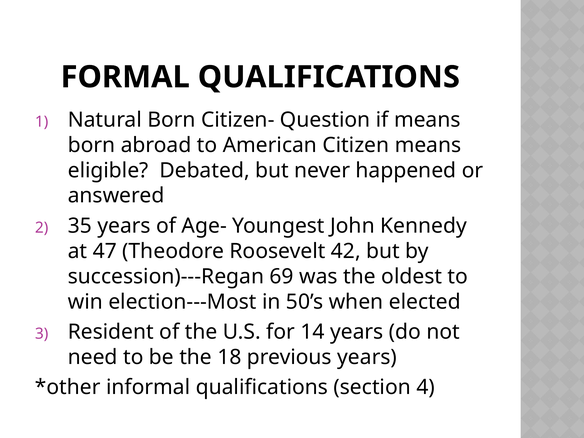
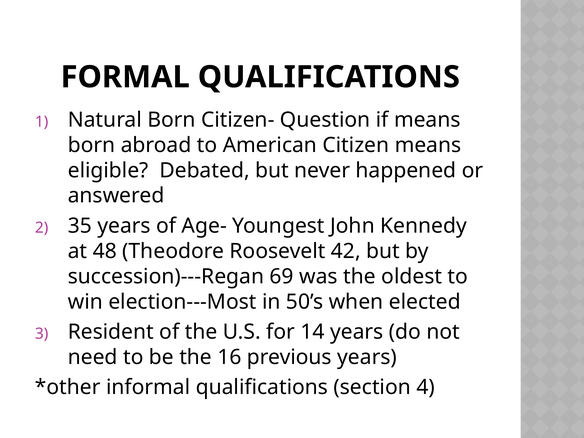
47: 47 -> 48 (105, 251)
18: 18 -> 16 (229, 357)
